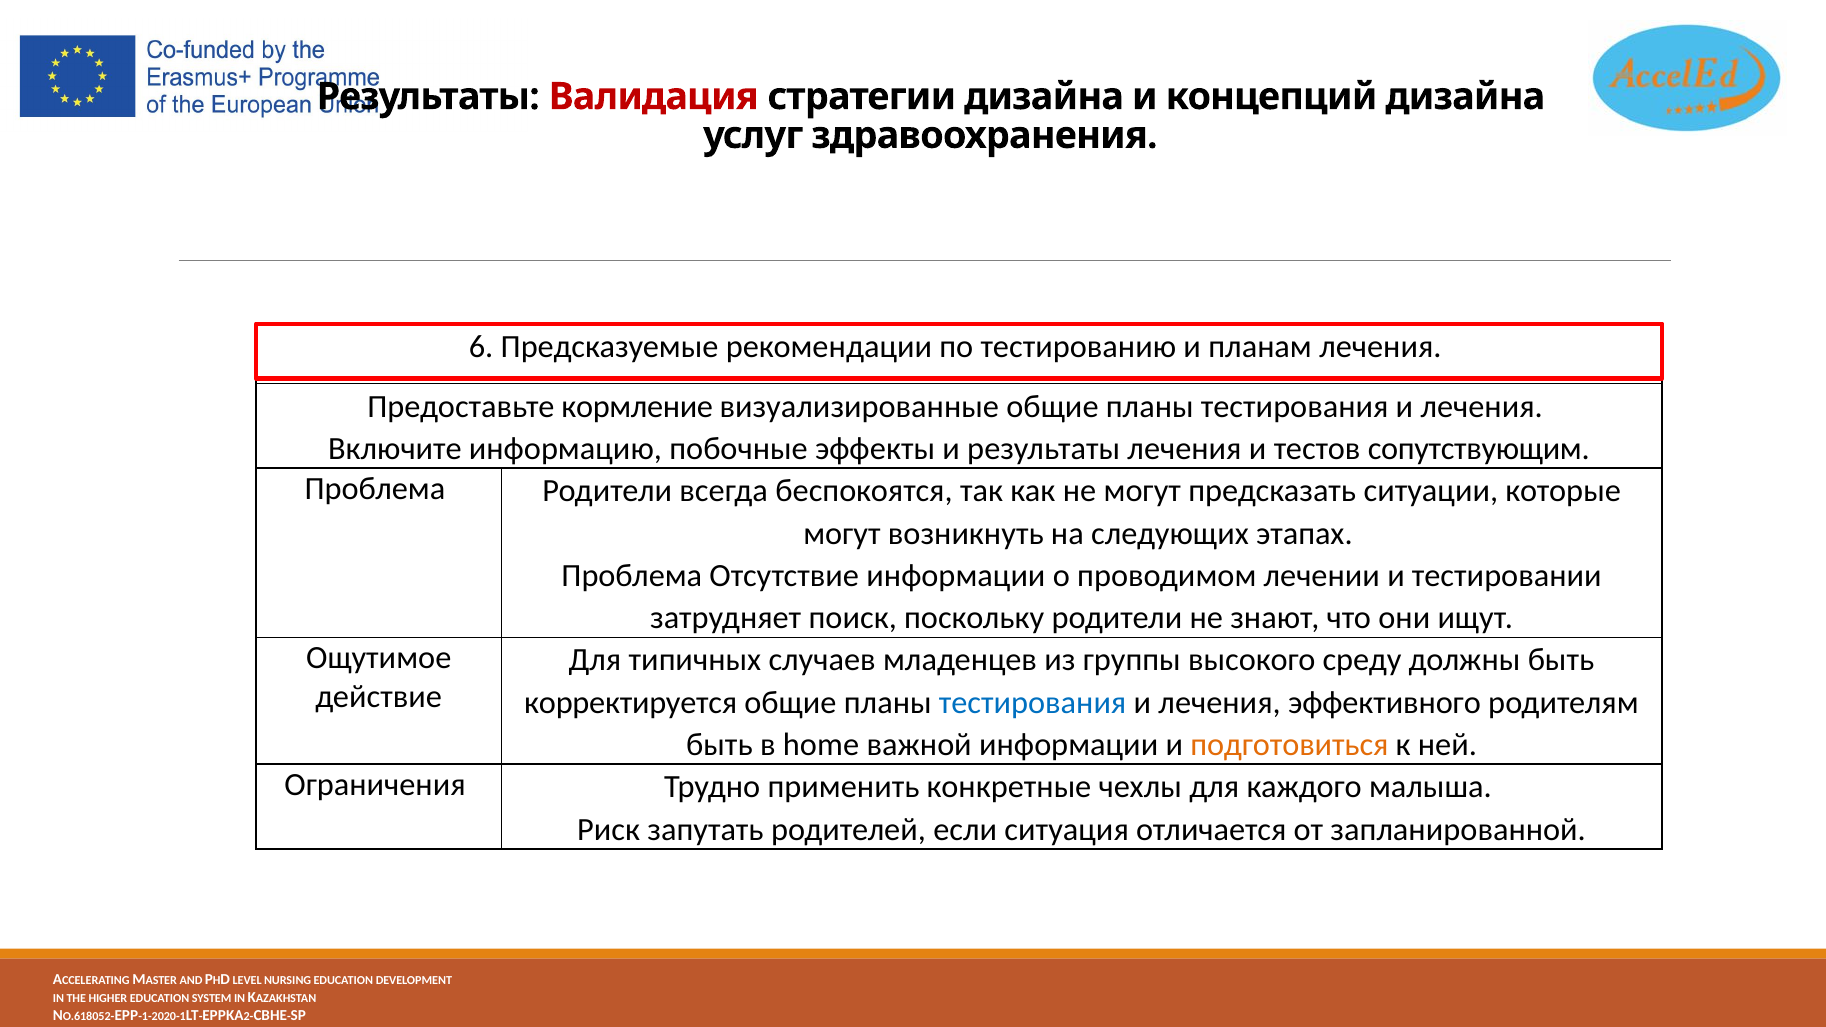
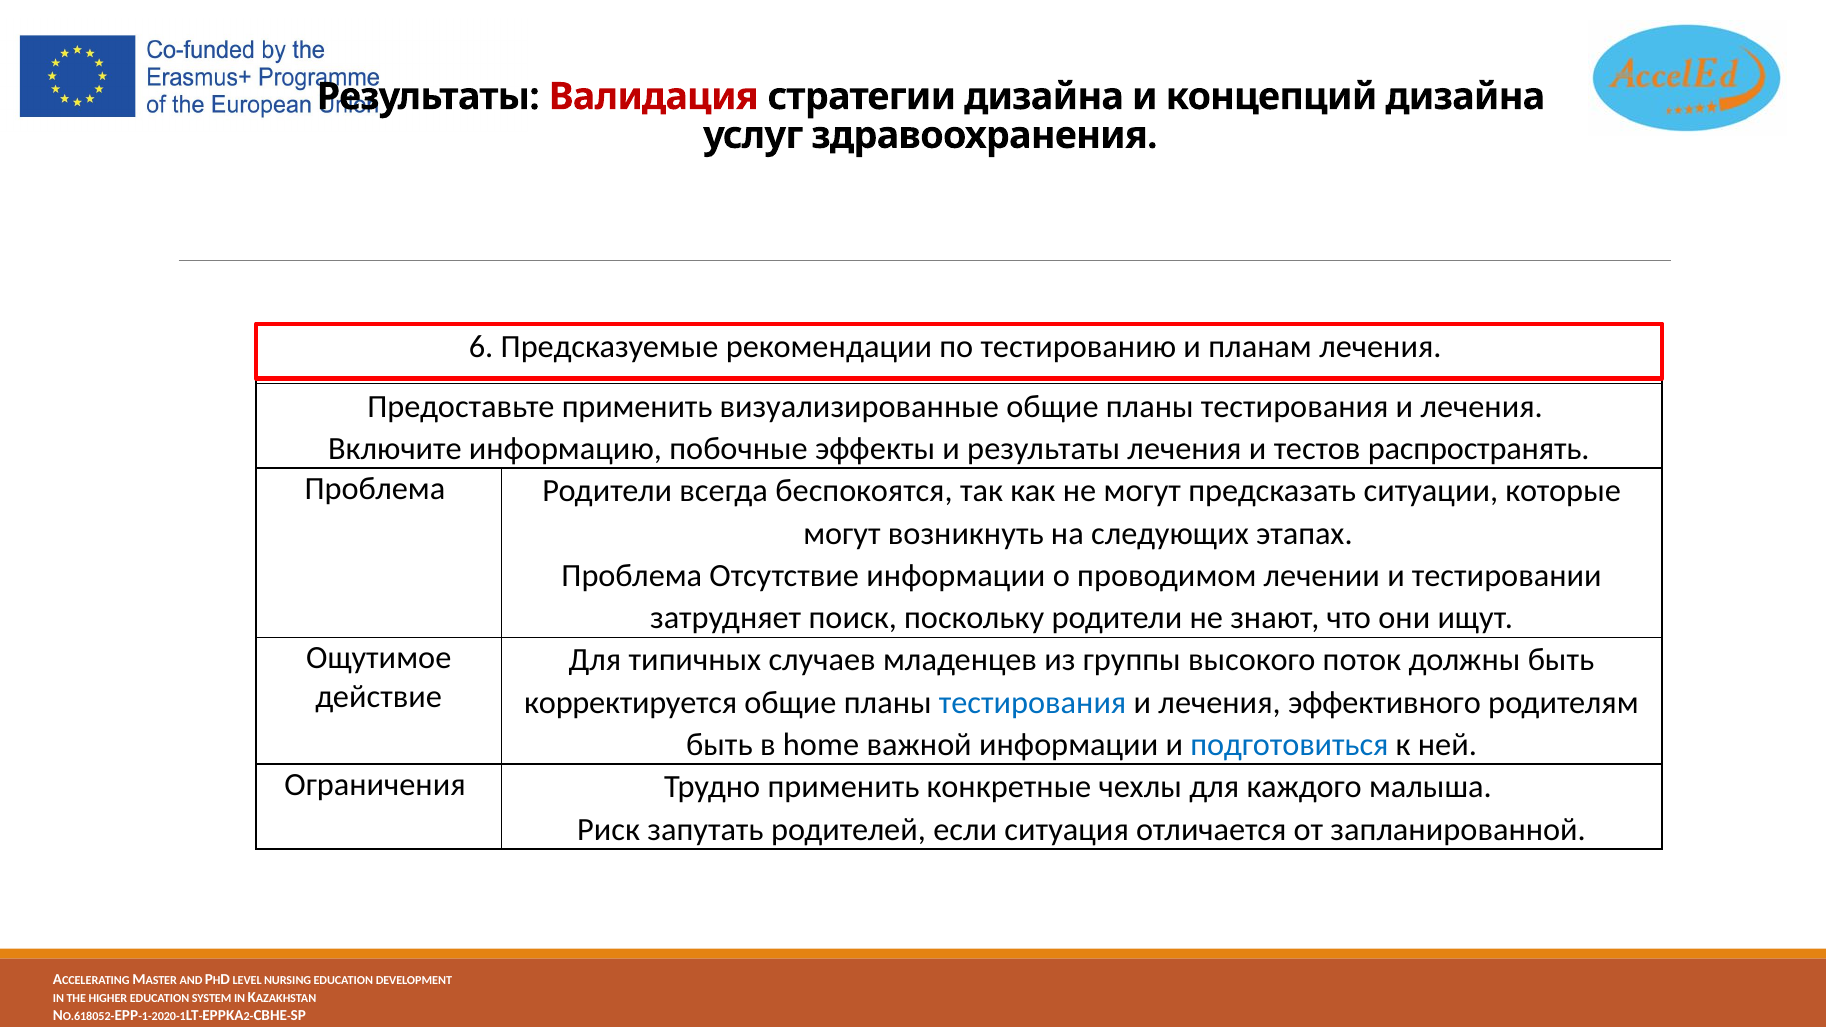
Предоставьте кормление: кормление -> применить (637, 407)
сопутствующим: сопутствующим -> распространять (1479, 449)
среду: среду -> поток (1362, 660)
подготовиться colour: orange -> blue (1289, 745)
